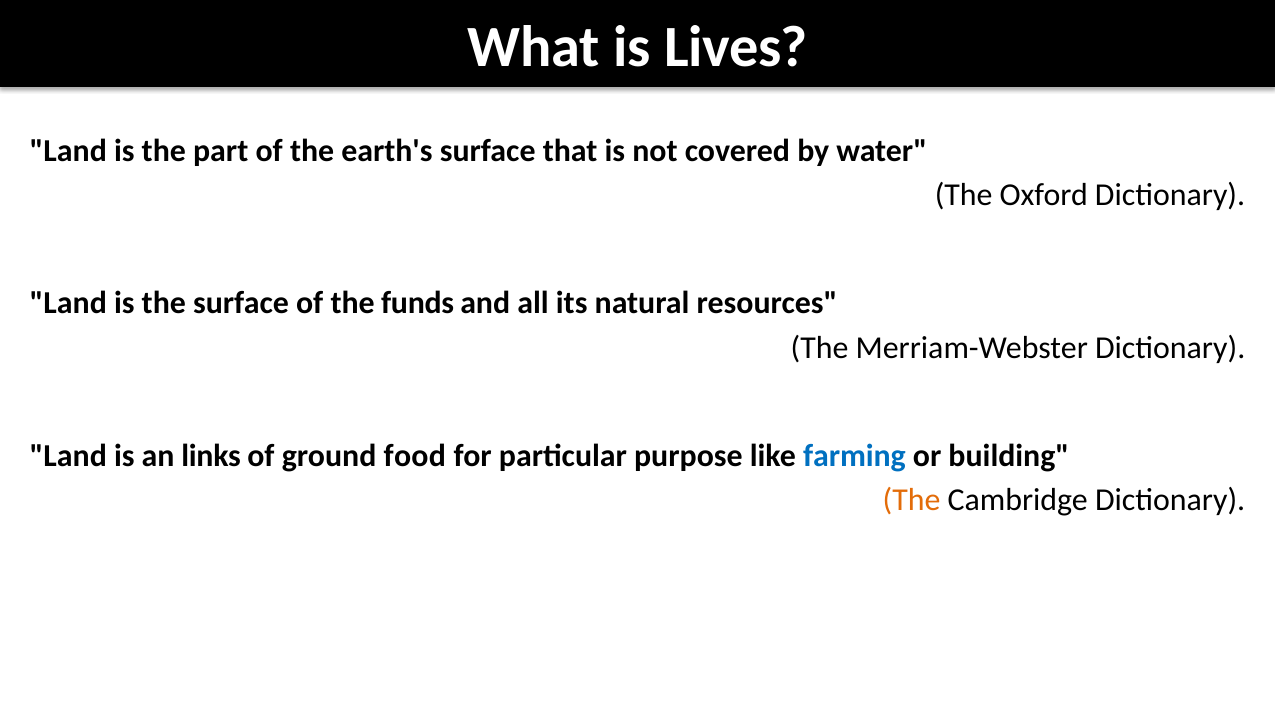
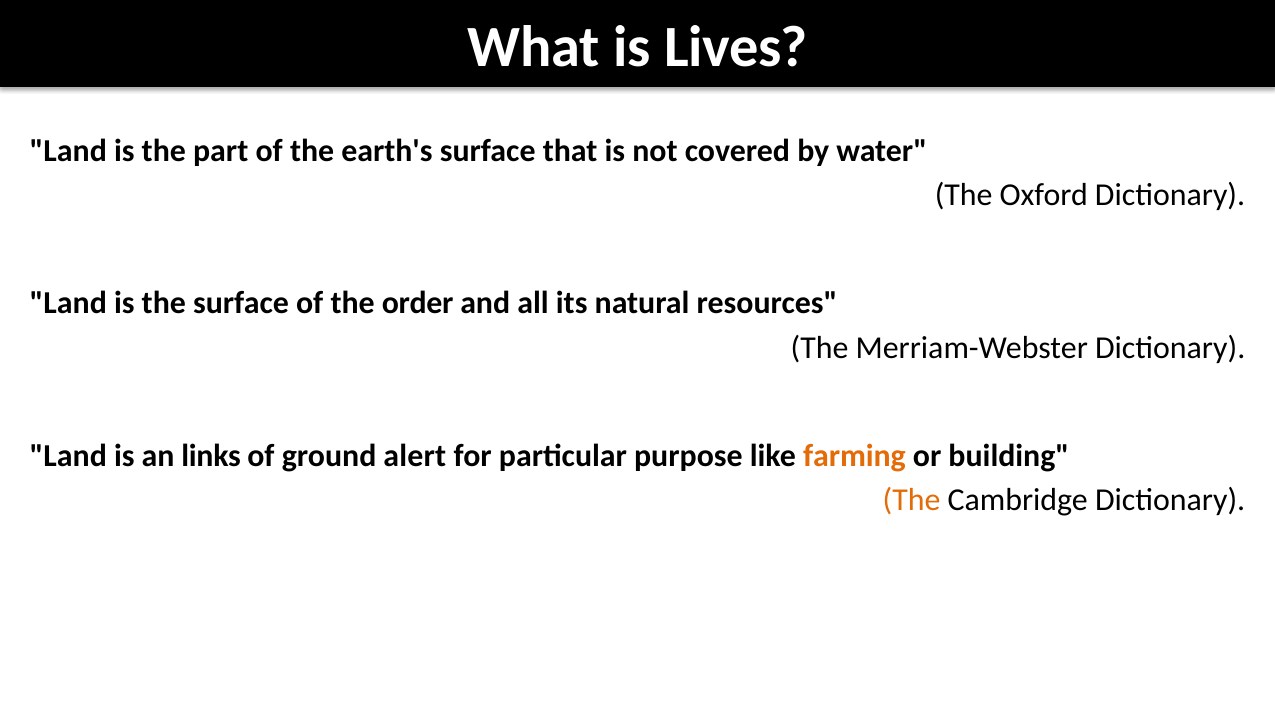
funds: funds -> order (418, 303)
food: food -> alert (415, 456)
farming colour: blue -> orange (854, 456)
